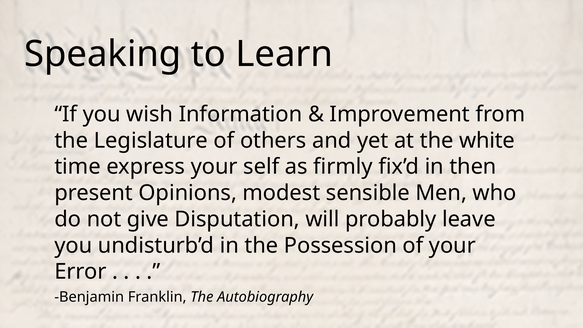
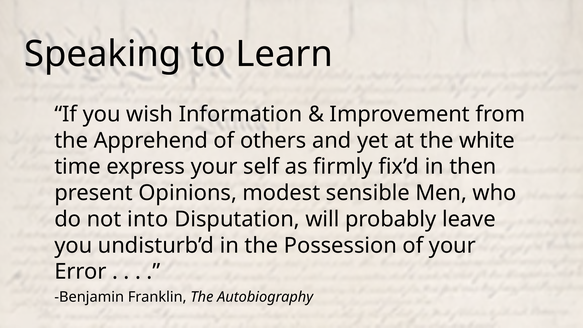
Legislature: Legislature -> Apprehend (151, 140)
give: give -> into (148, 219)
